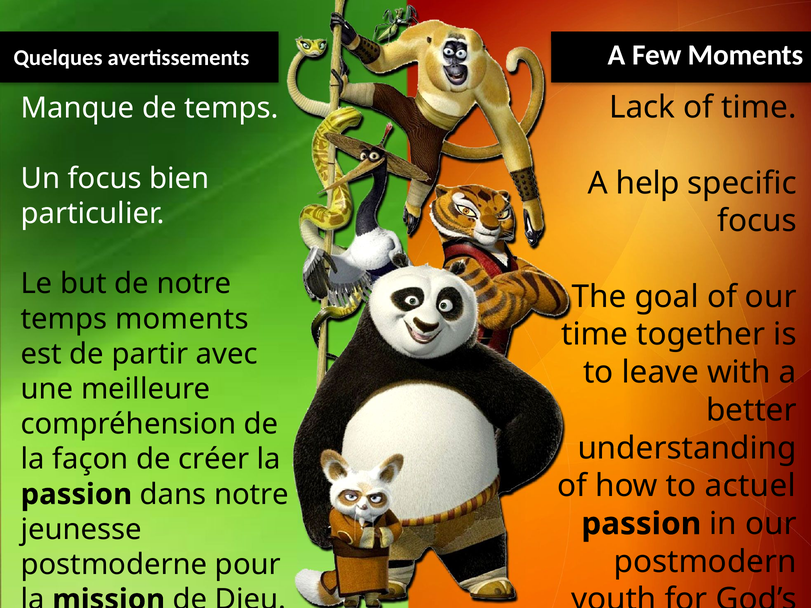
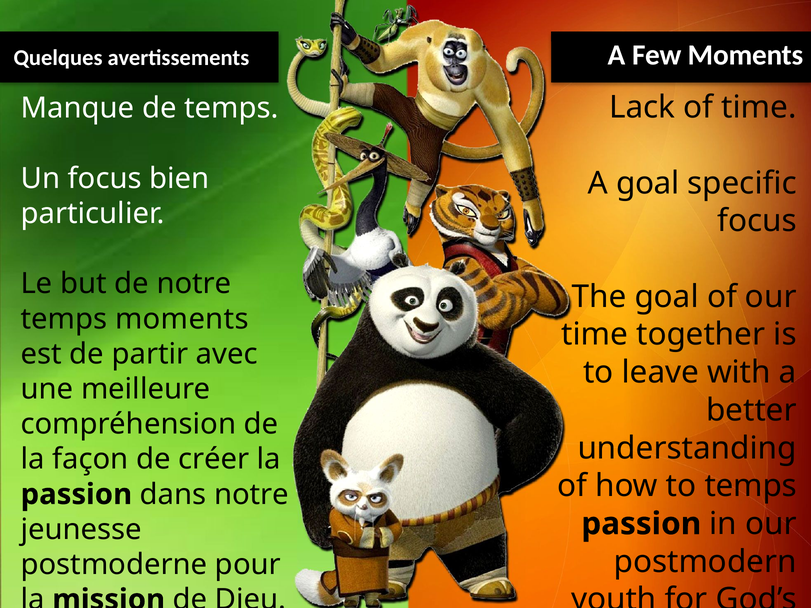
A help: help -> goal (648, 183)
to actuel: actuel -> temps (751, 486)
